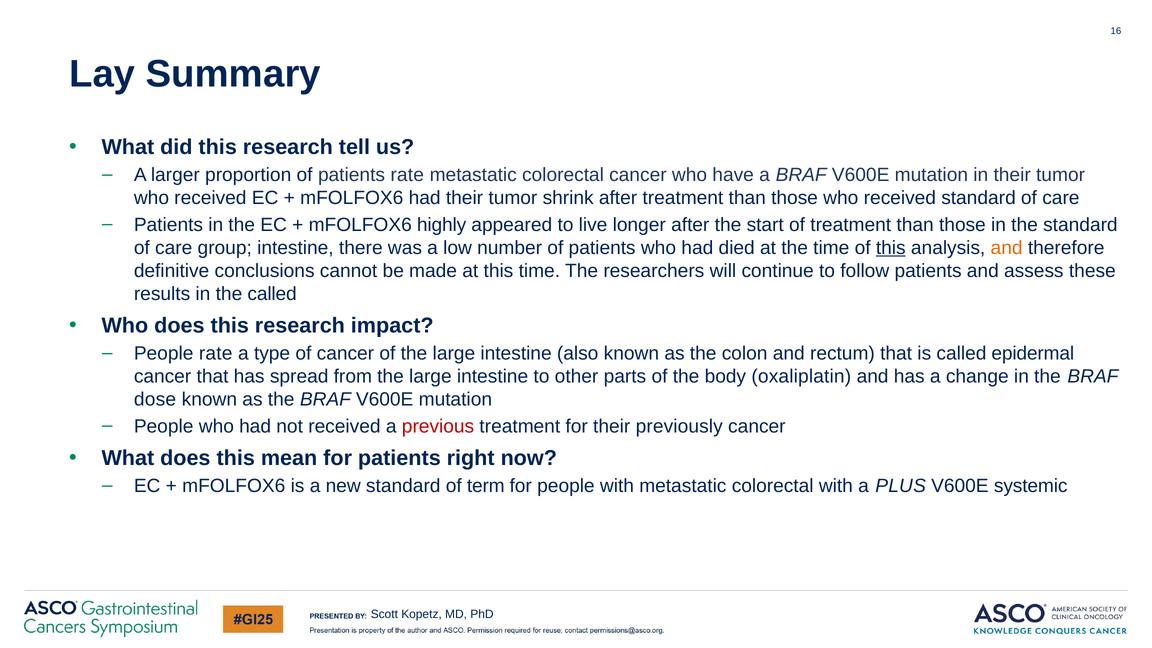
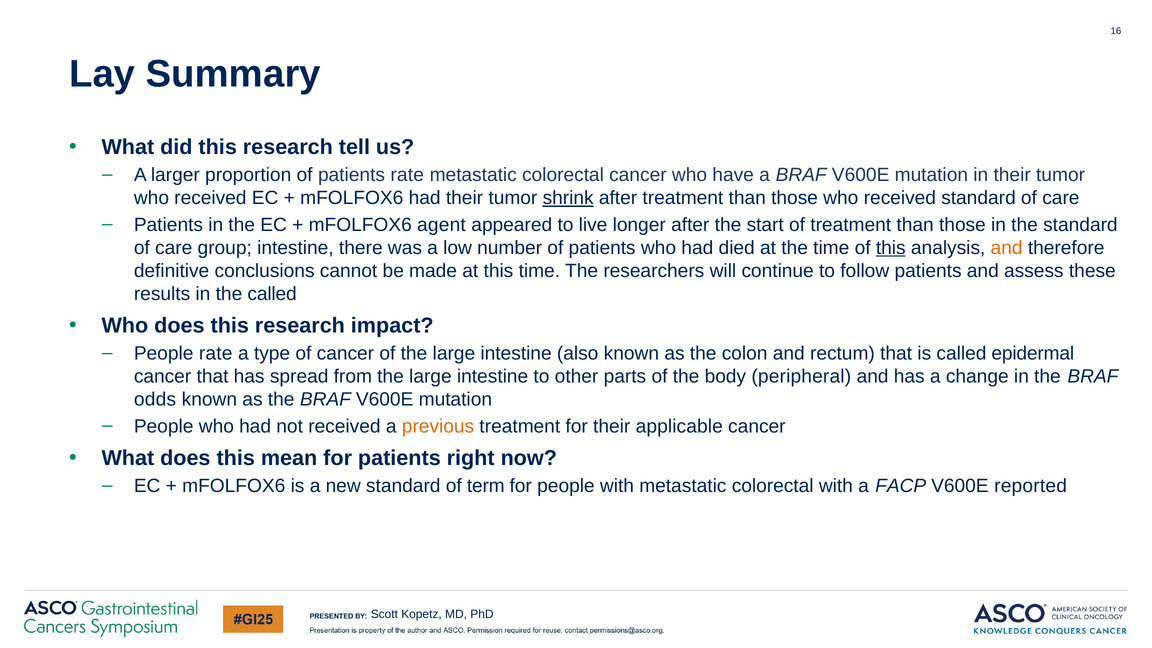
shrink underline: none -> present (568, 198)
highly: highly -> agent (441, 225)
oxaliplatin: oxaliplatin -> peripheral (801, 377)
dose: dose -> odds (155, 400)
previous colour: red -> orange (438, 426)
previously: previously -> applicable (679, 426)
PLUS: PLUS -> FACP (901, 486)
systemic: systemic -> reported (1031, 486)
